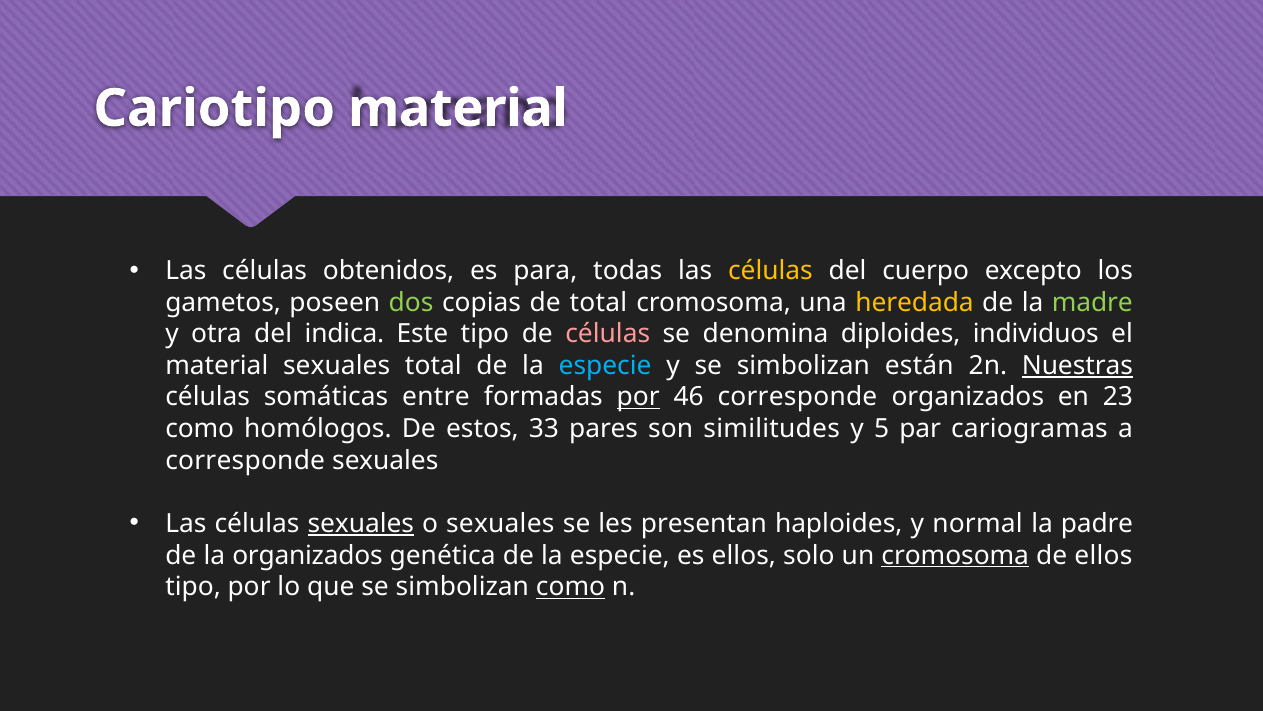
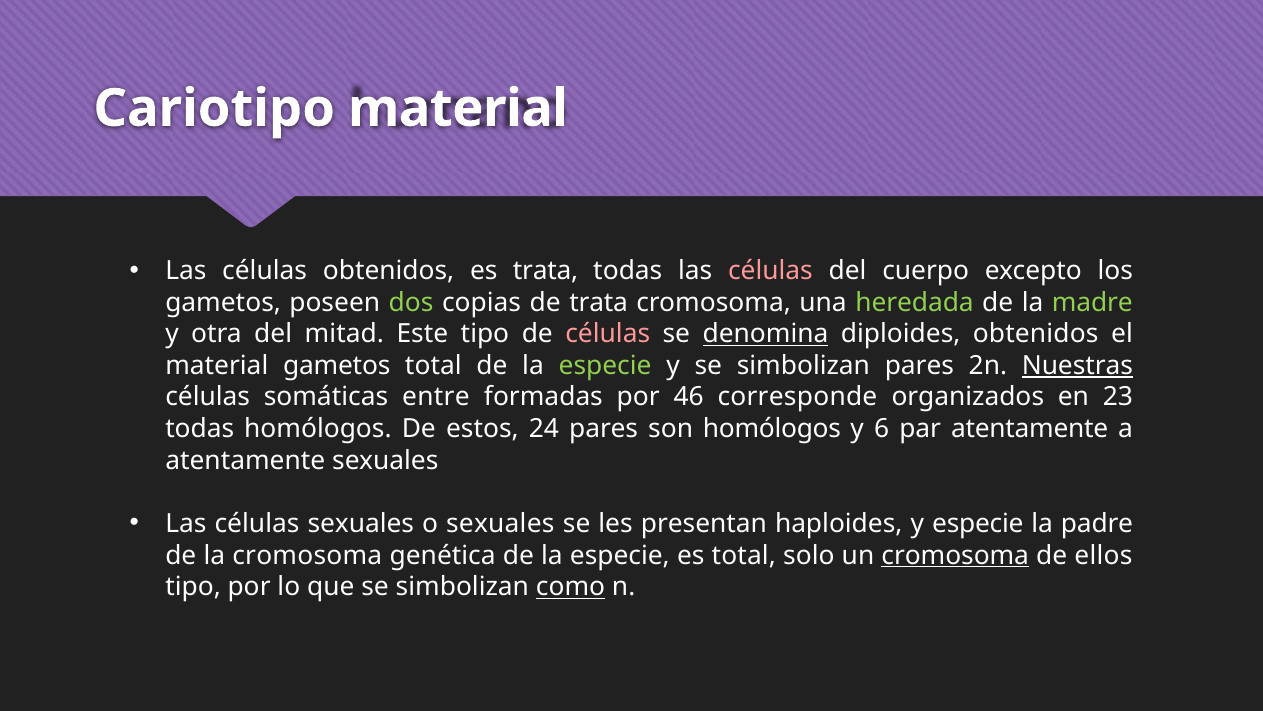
es para: para -> trata (546, 271)
células colour: yellow -> pink (770, 271)
de total: total -> trata (599, 302)
heredada colour: yellow -> light green (915, 302)
indica: indica -> mitad (344, 334)
denomina underline: none -> present (766, 334)
diploides individuos: individuos -> obtenidos (1036, 334)
material sexuales: sexuales -> gametos (337, 365)
especie colour: light blue -> light green (605, 365)
simbolizan están: están -> pares (919, 365)
por underline: present -> none (638, 397)
como: como -> todas (200, 429)
33: 33 -> 24 (544, 429)
son similitudes: similitudes -> homólogos (772, 429)
5: 5 -> 6 (882, 429)
par cariogramas: cariogramas -> atentamente (1030, 429)
corresponde: corresponde -> atentamente (245, 460)
sexuales underline: present -> none (361, 523)
y normal: normal -> especie (978, 523)
la organizados: organizados -> cromosoma (307, 555)
es ellos: ellos -> total (744, 555)
